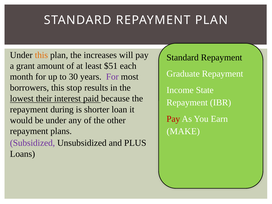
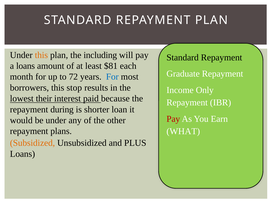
increases: increases -> including (100, 55)
a grant: grant -> loans (26, 66)
$51: $51 -> $81 (111, 66)
30: 30 -> 72 (73, 77)
For colour: purple -> blue (112, 77)
State: State -> Only (205, 90)
MAKE: MAKE -> WHAT (183, 131)
Subsidized colour: purple -> orange (32, 143)
